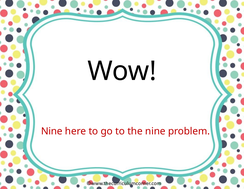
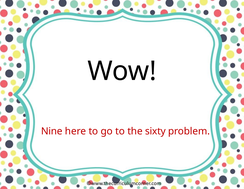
the nine: nine -> sixty (155, 131)
